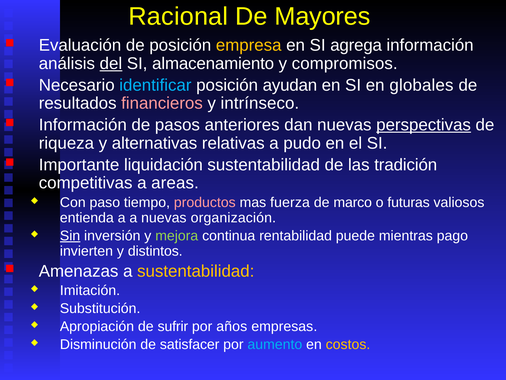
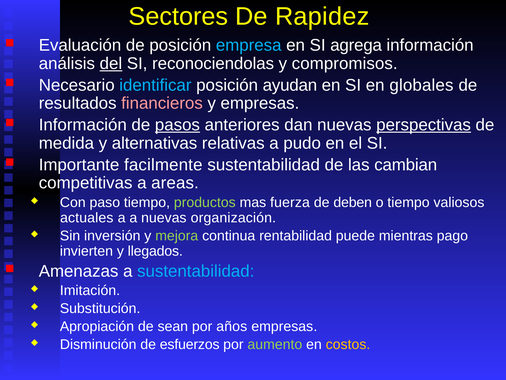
Racional: Racional -> Sectores (178, 17)
Mayores: Mayores -> Rapidez (322, 17)
empresa colour: yellow -> light blue (249, 45)
almacenamiento: almacenamiento -> reconociendolas (213, 63)
y intrínseco: intrínseco -> empresas (260, 103)
pasos underline: none -> present (177, 125)
riqueza: riqueza -> medida (66, 143)
liquidación: liquidación -> facilmente (163, 165)
tradición: tradición -> cambian (406, 165)
productos colour: pink -> light green (205, 202)
marco: marco -> deben (353, 202)
o futuras: futuras -> tiempo (409, 202)
entienda: entienda -> actuales (87, 218)
Sin underline: present -> none (70, 236)
distintos: distintos -> llegados (155, 251)
sustentabilidad colour: yellow -> light blue (196, 271)
sufrir: sufrir -> sean (173, 326)
satisfacer: satisfacer -> esfuerzos (190, 344)
aumento colour: light blue -> light green (275, 344)
